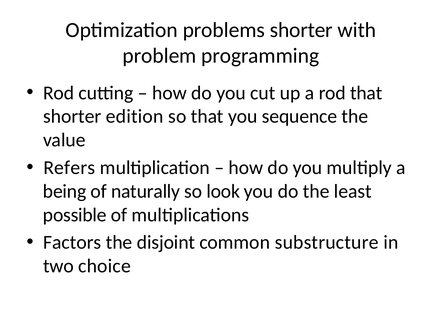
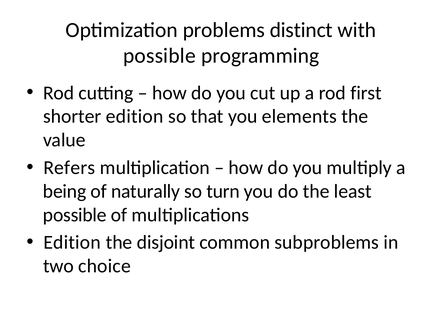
problems shorter: shorter -> distinct (301, 30)
problem: problem -> possible (159, 56)
rod that: that -> first (366, 93)
sequence: sequence -> elements (299, 116)
look: look -> turn (223, 191)
Factors: Factors -> Edition (72, 242)
substructure: substructure -> subproblems (327, 242)
